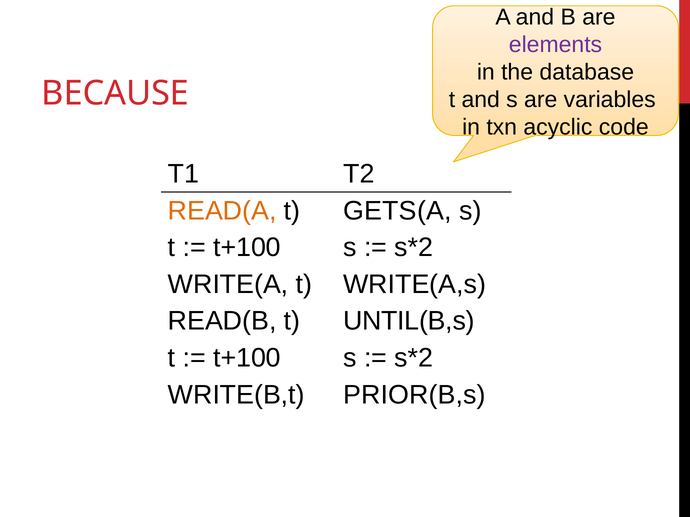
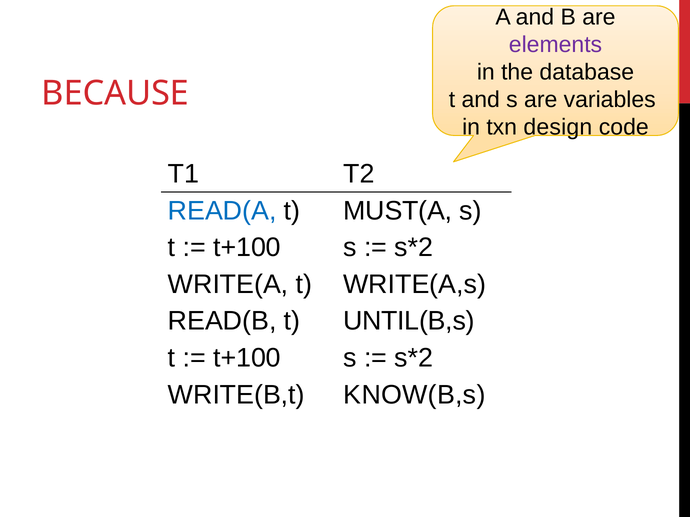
acyclic: acyclic -> design (558, 127)
READ(A colour: orange -> blue (222, 211)
GETS(A: GETS(A -> MUST(A (398, 211)
PRIOR(B,s: PRIOR(B,s -> KNOW(B,s (414, 395)
